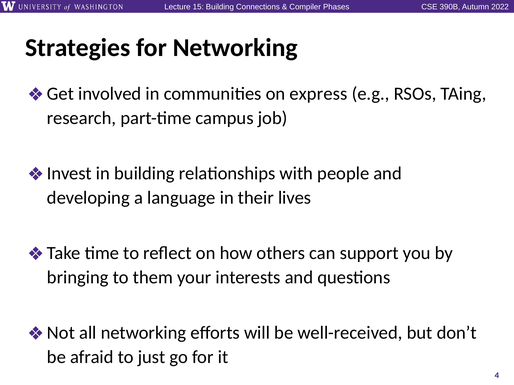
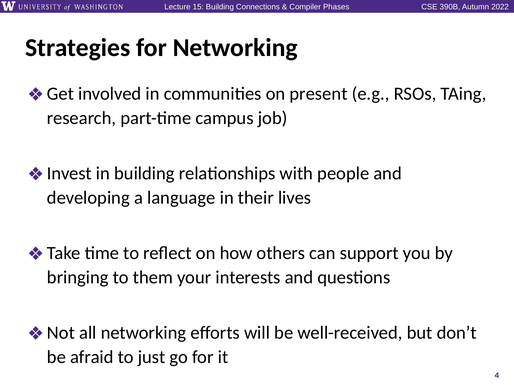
express: express -> present (318, 94)
